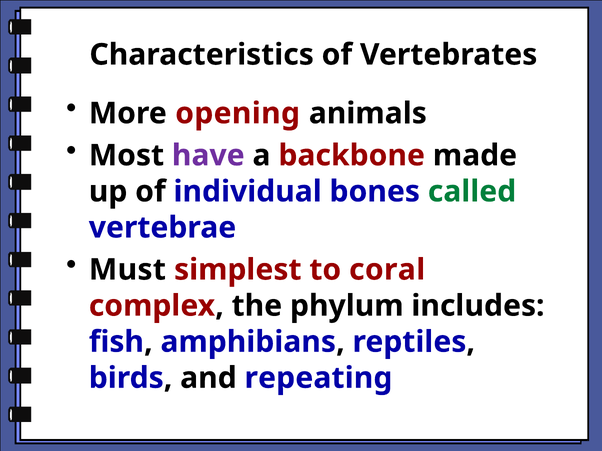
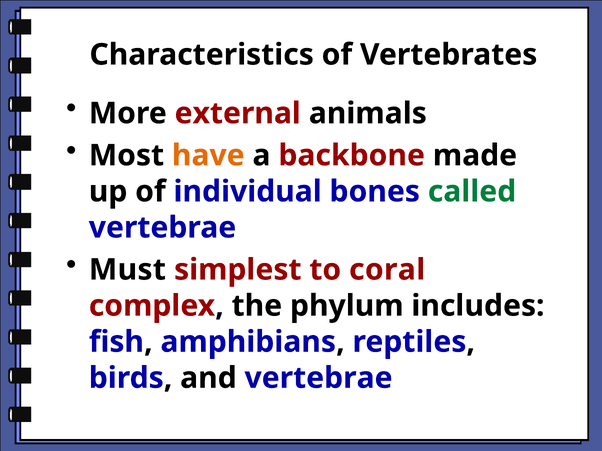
opening: opening -> external (238, 113)
have colour: purple -> orange (208, 156)
and repeating: repeating -> vertebrae (319, 378)
